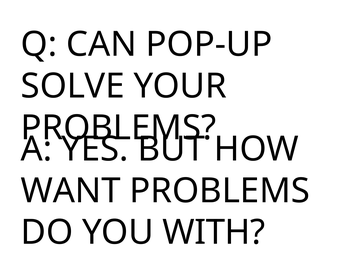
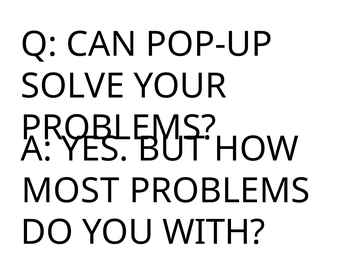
WANT: WANT -> MOST (70, 191)
